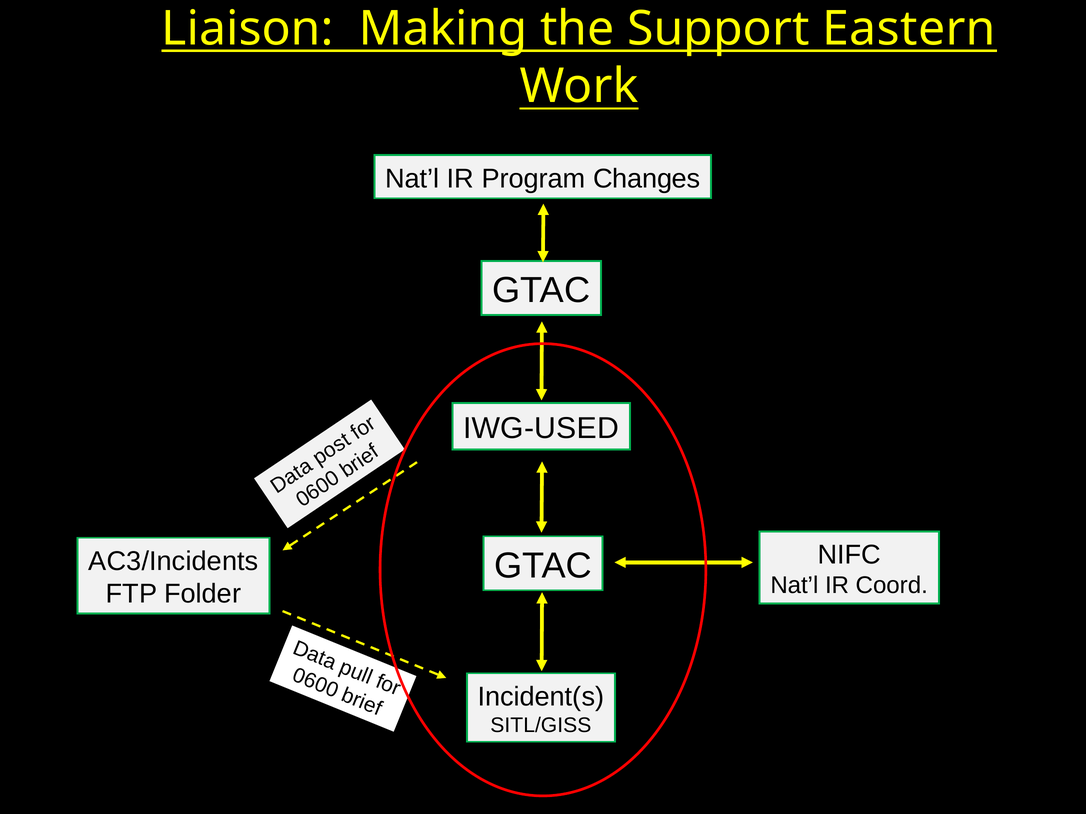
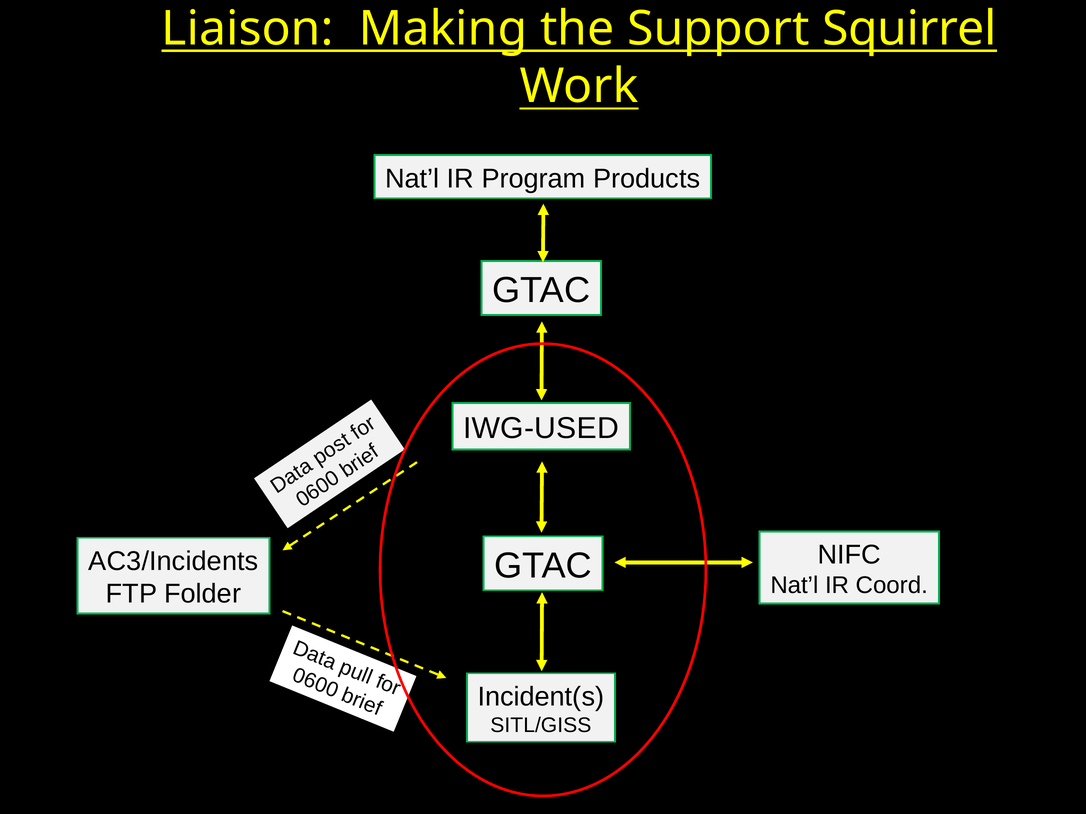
Eastern: Eastern -> Squirrel (909, 29)
Changes: Changes -> Products (647, 179)
